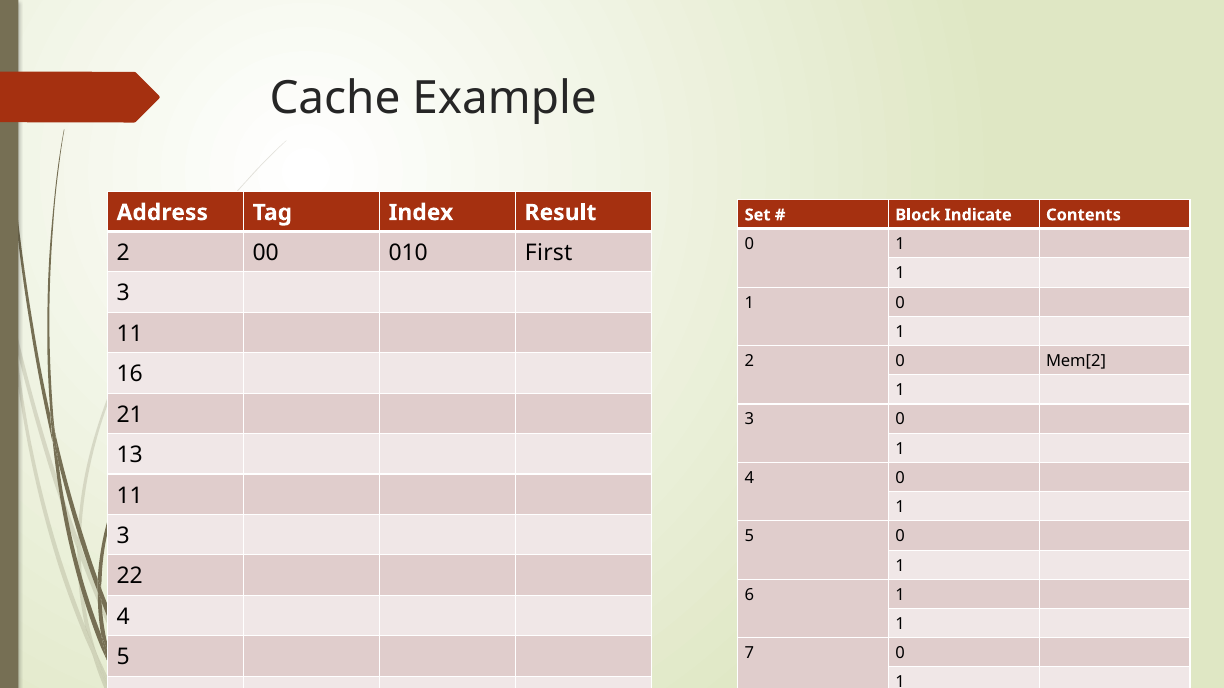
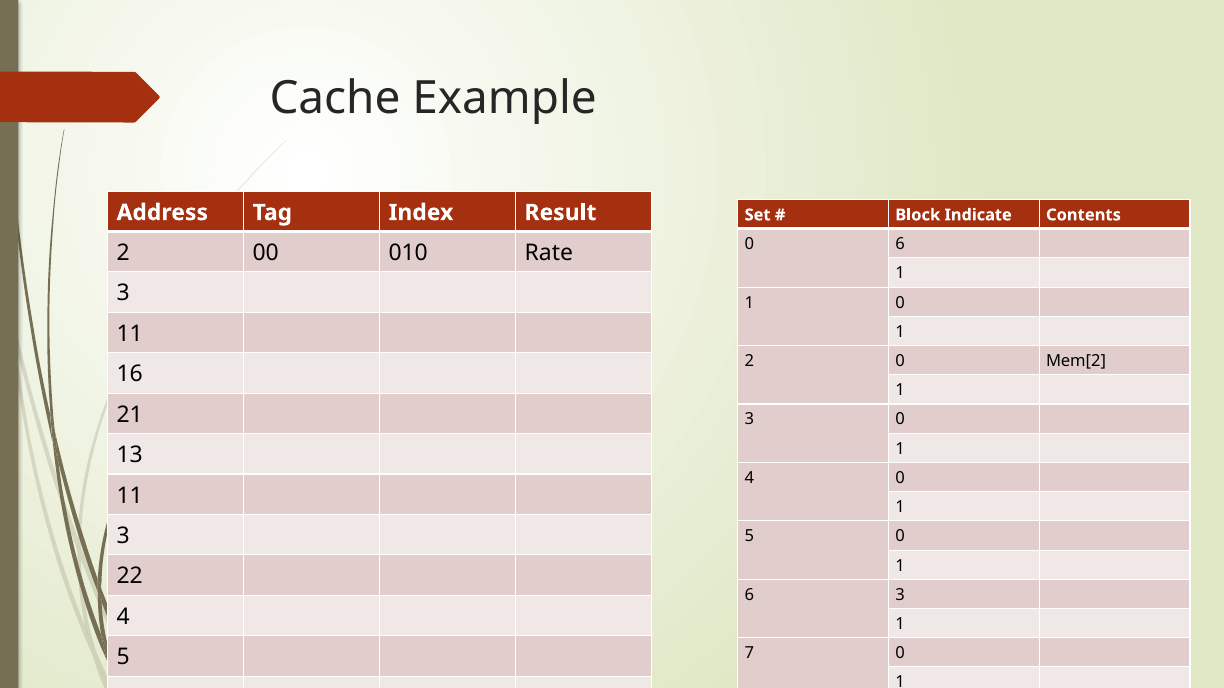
1: 1 -> 6 (900, 244)
First: First -> Rate (549, 253)
6 1: 1 -> 3 (900, 595)
